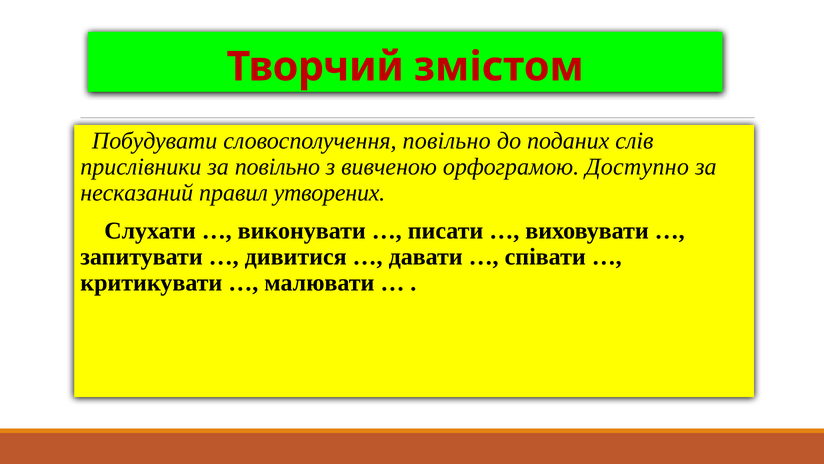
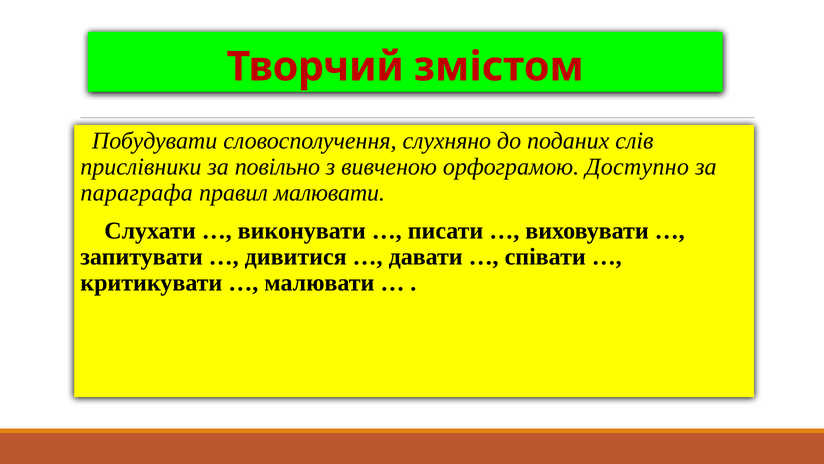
словосполучення повільно: повільно -> слухняно (447, 141)
несказаний: несказаний -> параграфа (137, 193)
правил утворених: утворених -> малювати (329, 193)
